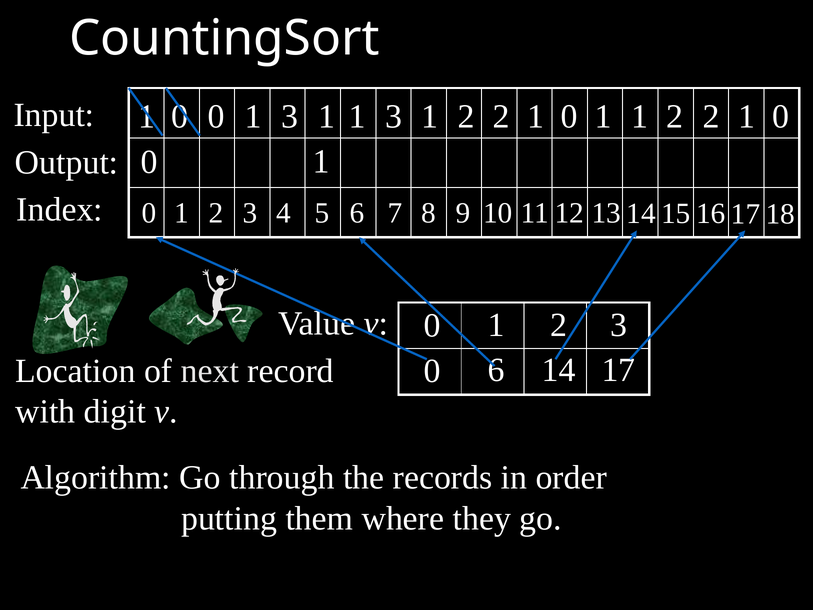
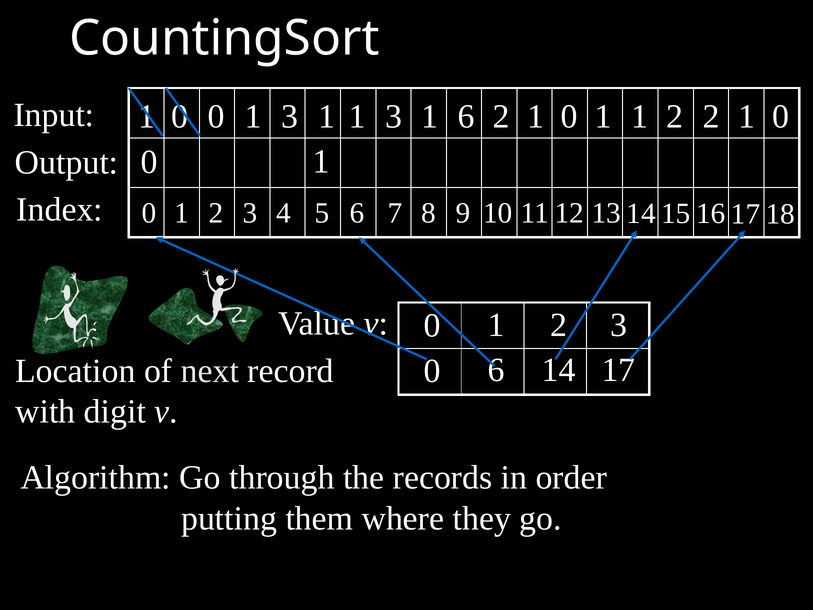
3 1 2: 2 -> 6 (466, 116)
